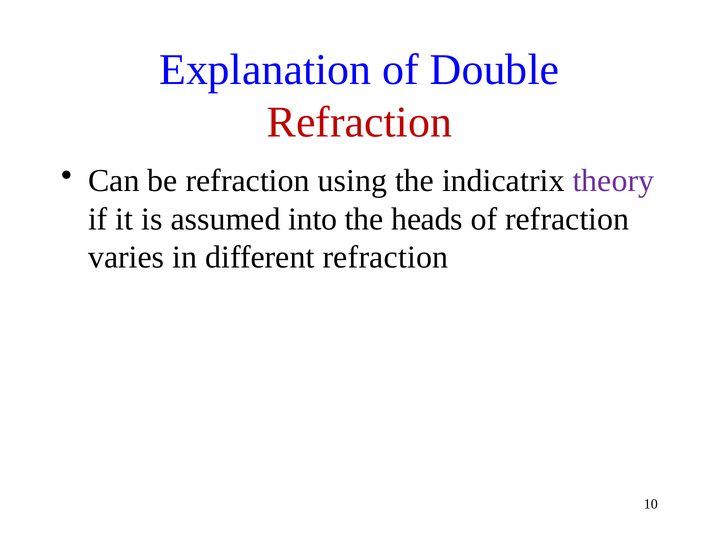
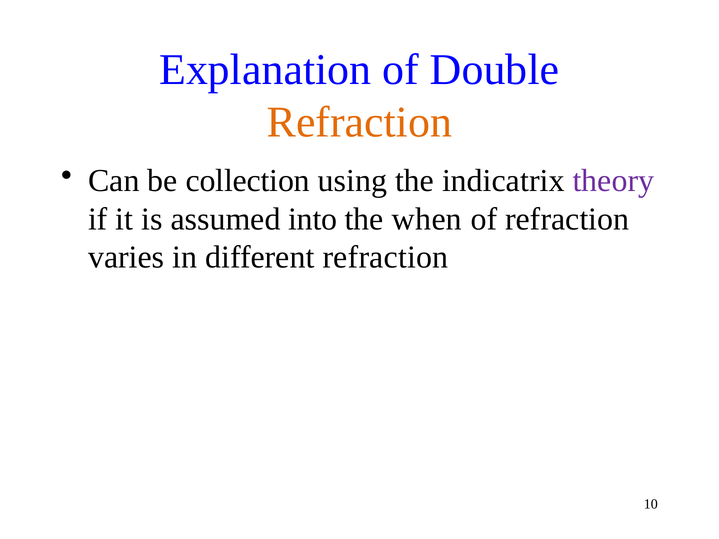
Refraction colour: red -> orange (359, 122)
be refraction: refraction -> collection (248, 181)
heads: heads -> when (427, 219)
